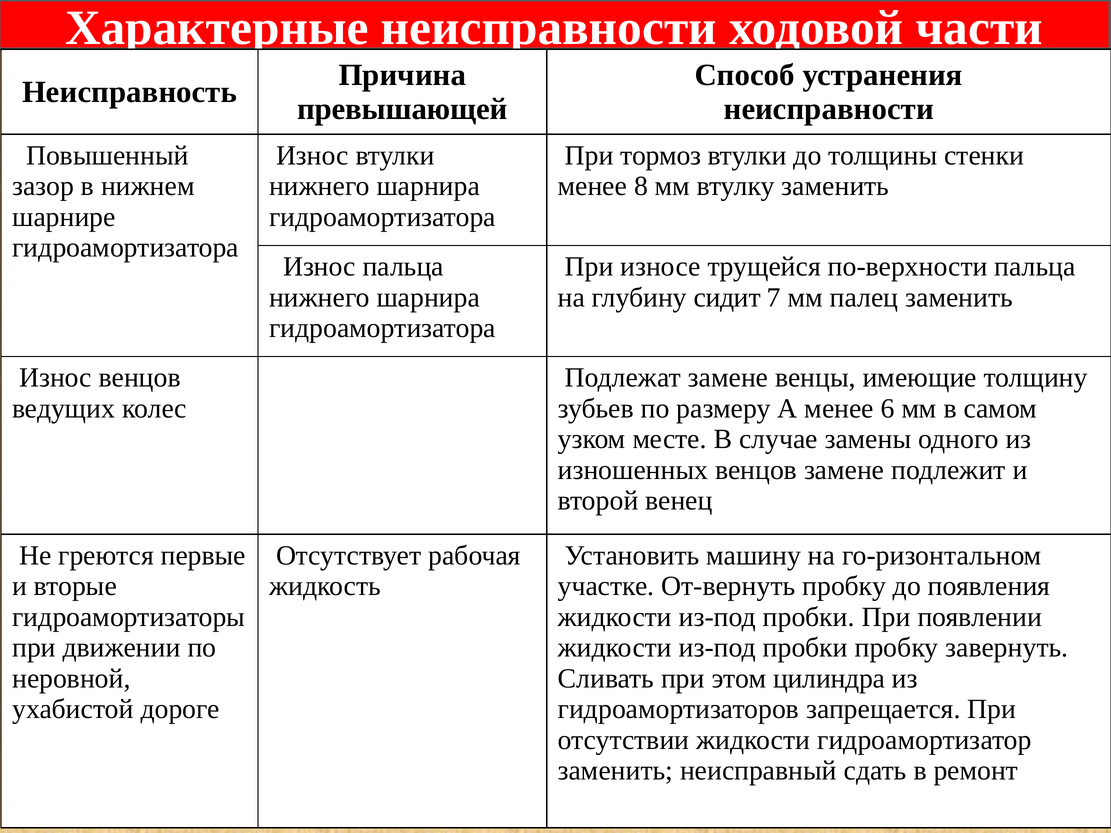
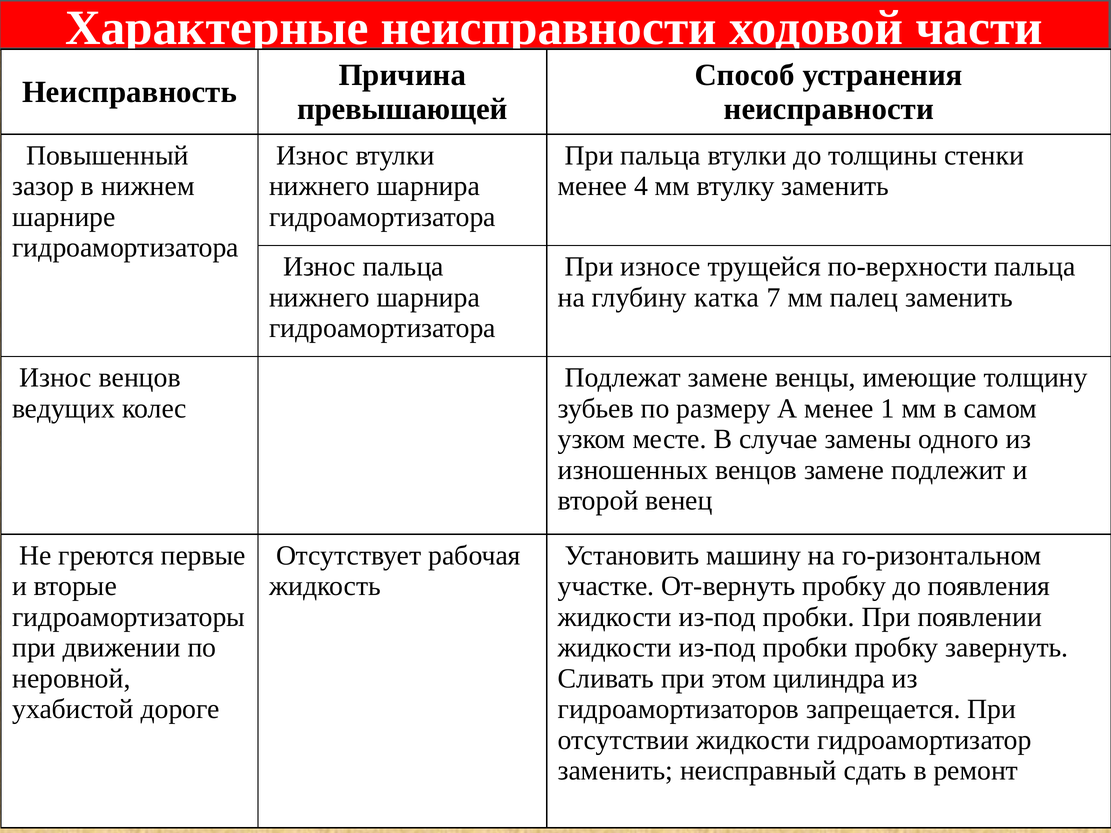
При тормоз: тормоз -> пальца (661, 156)
8: 8 -> 4 (641, 186)
сидит: сидит -> катка (727, 297)
6: 6 -> 1 (888, 409)
